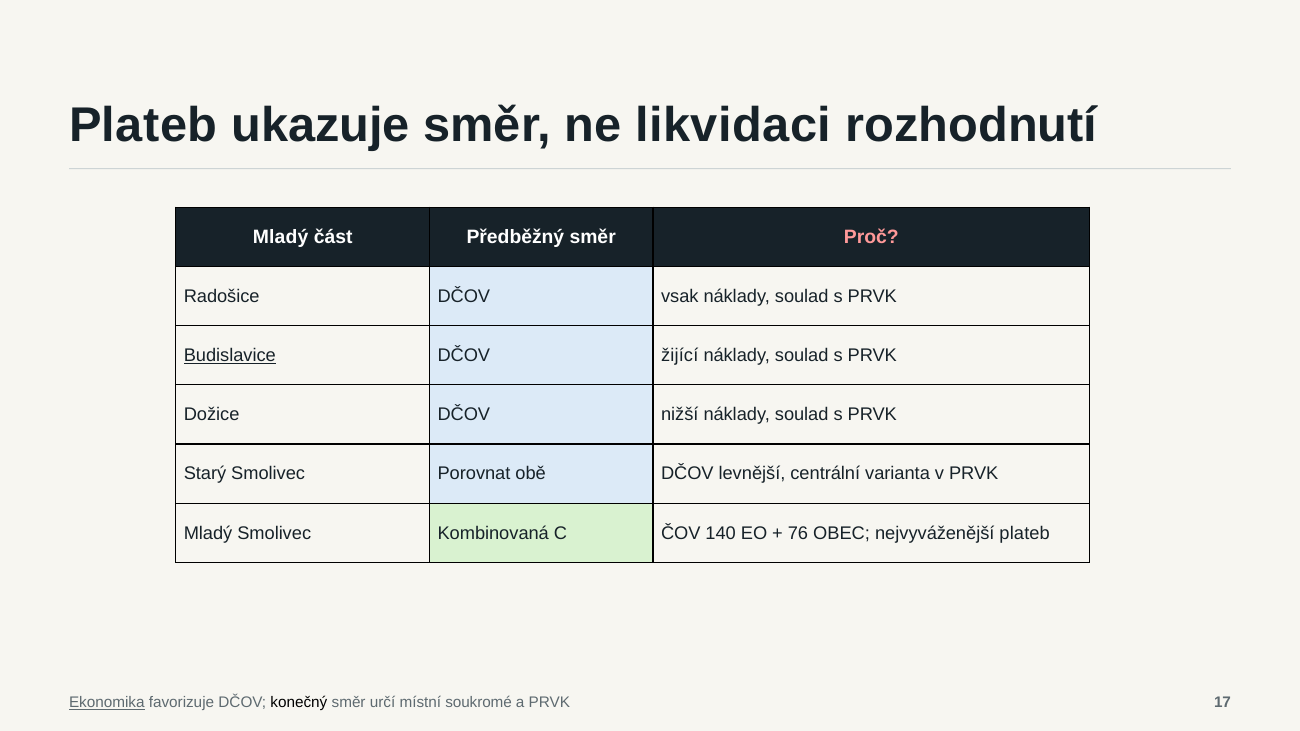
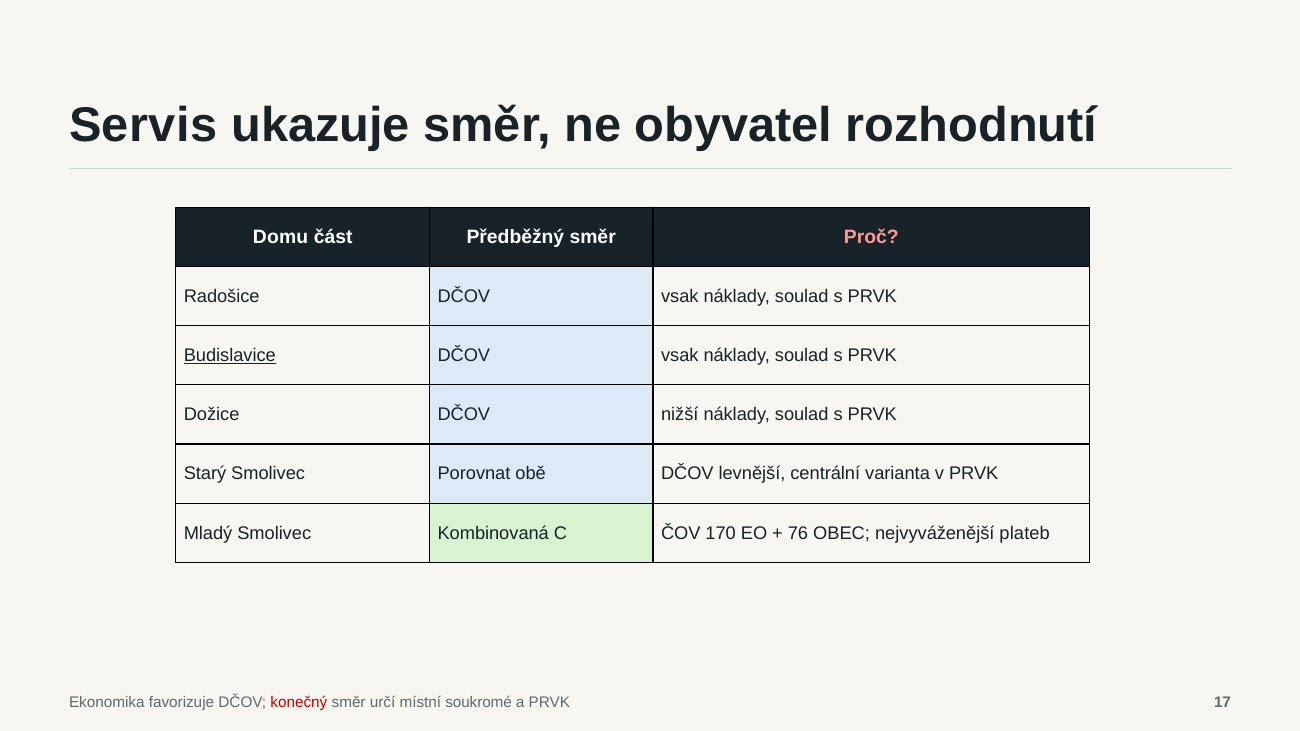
Plateb: Plateb -> Servis (143, 126)
likvidaci: likvidaci -> obyvatel (733, 126)
Mladý: Mladý -> Domu (281, 237)
žijící: žijící -> vsak (680, 355)
140: 140 -> 170 (721, 533)
Ekonomika underline: present -> none (107, 703)
konečný colour: black -> red (299, 703)
